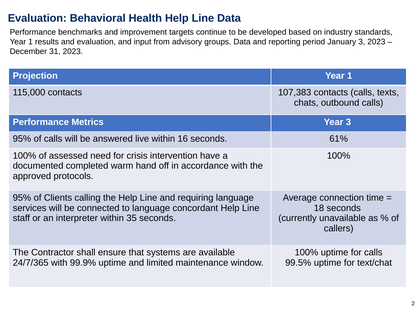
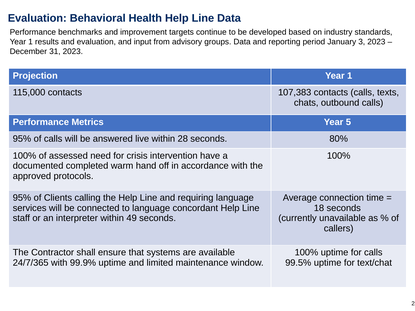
Year 3: 3 -> 5 (348, 122)
16: 16 -> 28 (183, 139)
61%: 61% -> 80% (339, 139)
35: 35 -> 49 (132, 218)
